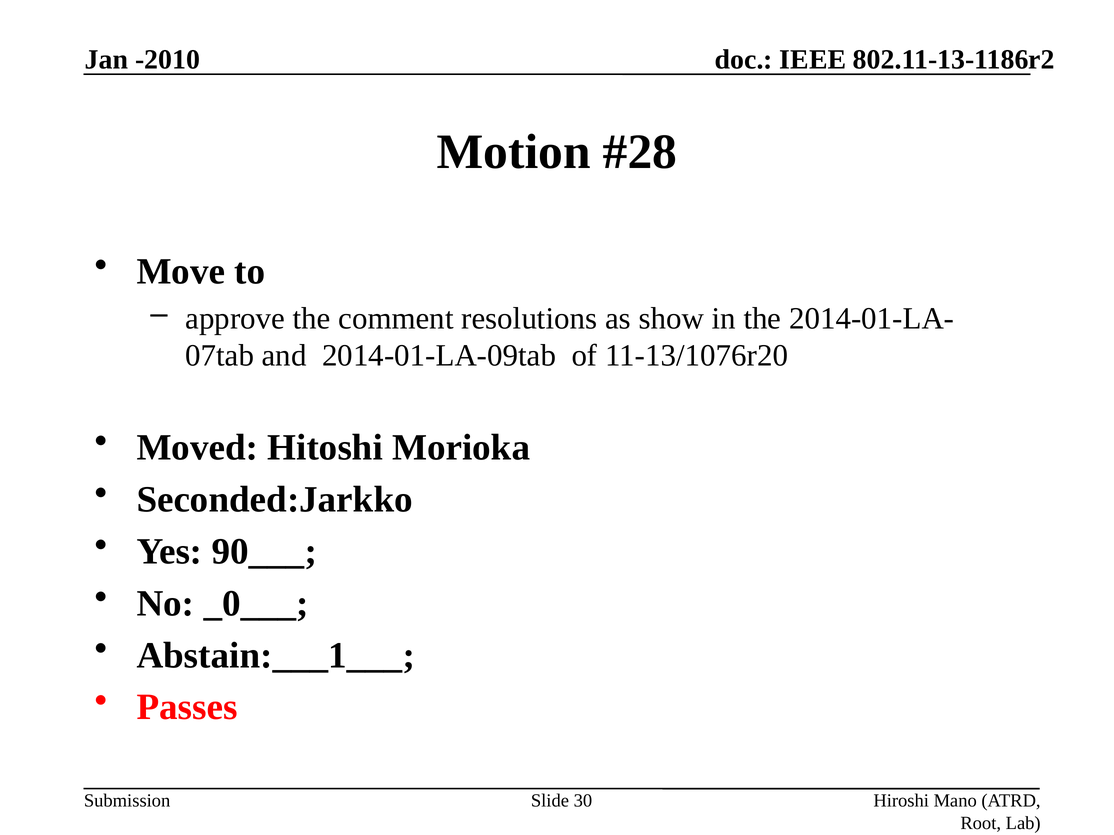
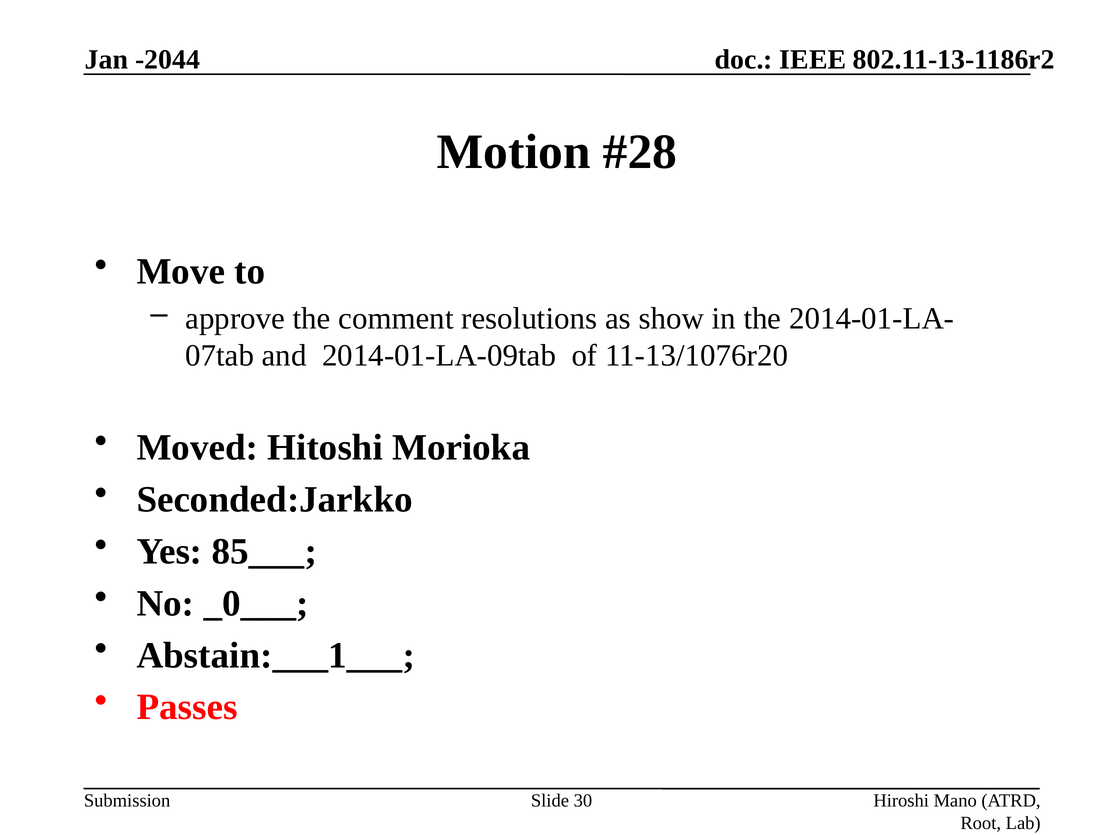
-2010: -2010 -> -2044 (167, 59)
90___: 90___ -> 85___ (264, 552)
